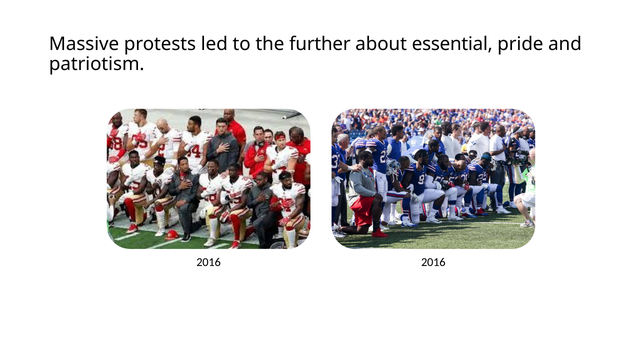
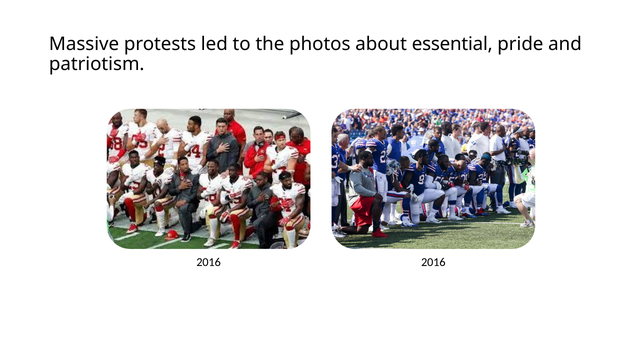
further: further -> photos (320, 44)
